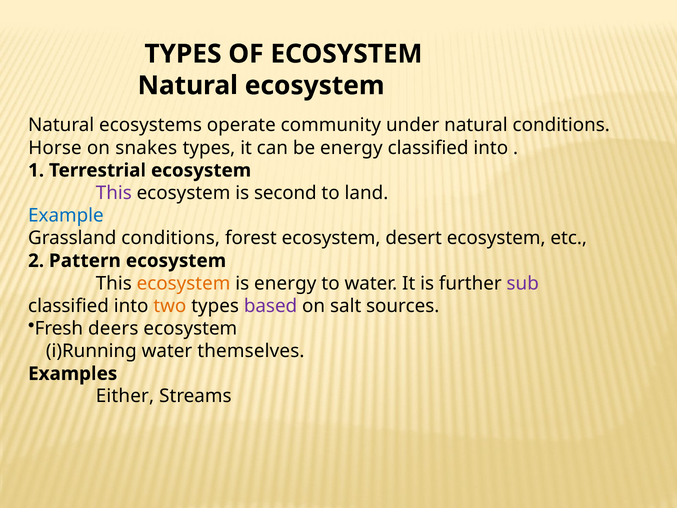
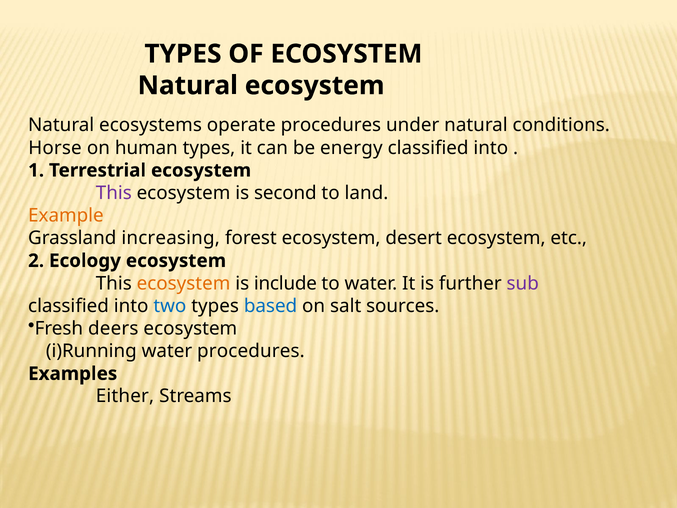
operate community: community -> procedures (331, 125)
snakes: snakes -> human (146, 148)
Example colour: blue -> orange (66, 215)
Grassland conditions: conditions -> increasing (171, 238)
Pattern: Pattern -> Ecology (85, 261)
is energy: energy -> include (285, 283)
two colour: orange -> blue (170, 306)
based colour: purple -> blue (271, 306)
water themselves: themselves -> procedures (251, 351)
